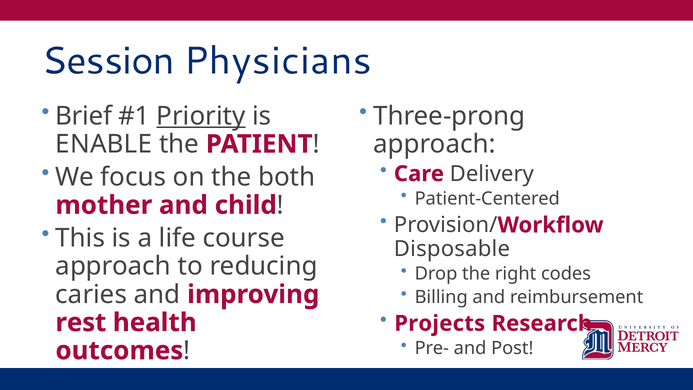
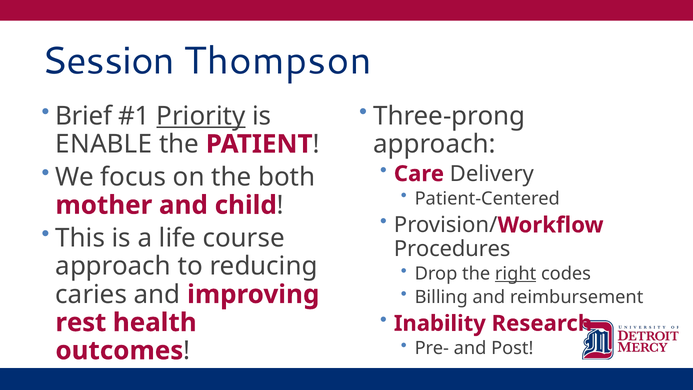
Physicians: Physicians -> Thompson (278, 61)
Disposable: Disposable -> Procedures (452, 249)
right underline: none -> present (516, 274)
Projects: Projects -> Inability (440, 323)
